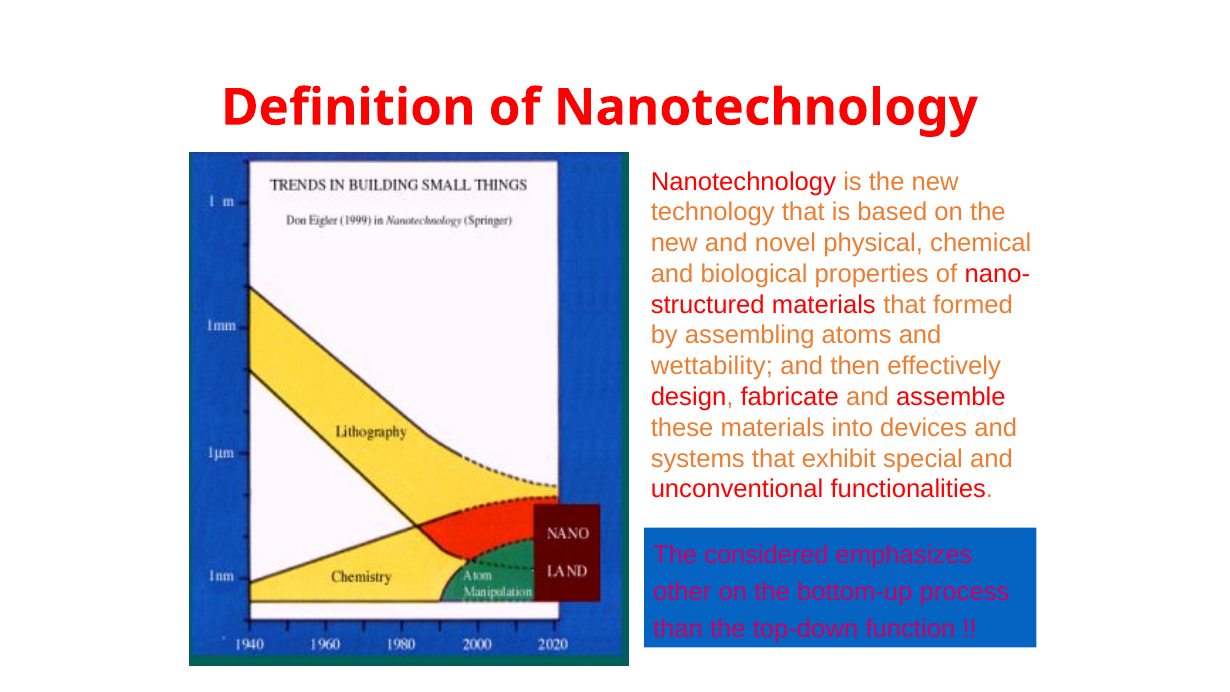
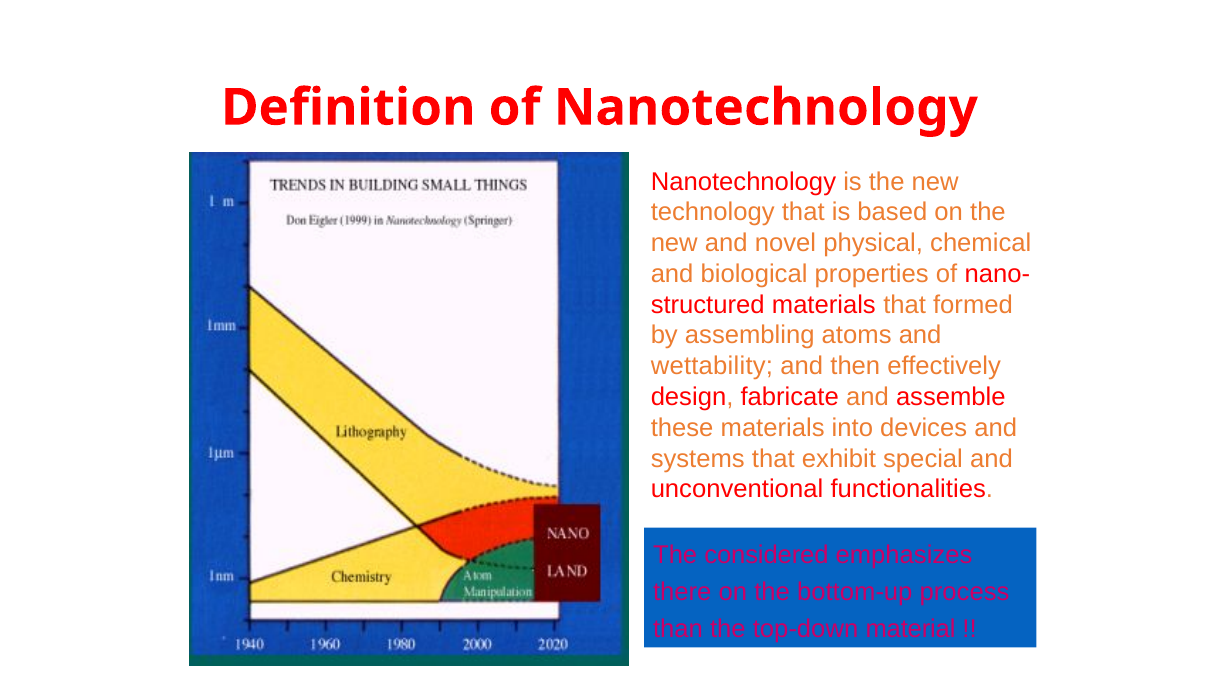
other: other -> there (682, 592)
function: function -> material (910, 629)
